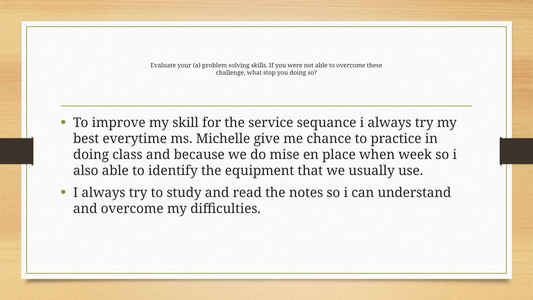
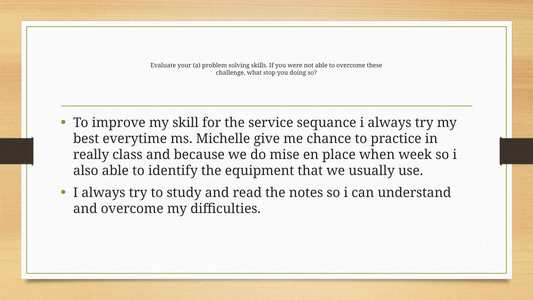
doing: doing -> really (91, 155)
